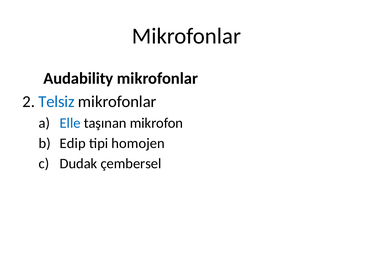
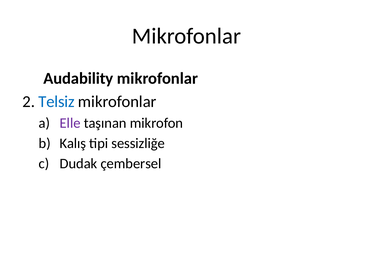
Elle colour: blue -> purple (70, 123)
Edip: Edip -> Kalış (73, 143)
homojen: homojen -> sessizliğe (138, 143)
